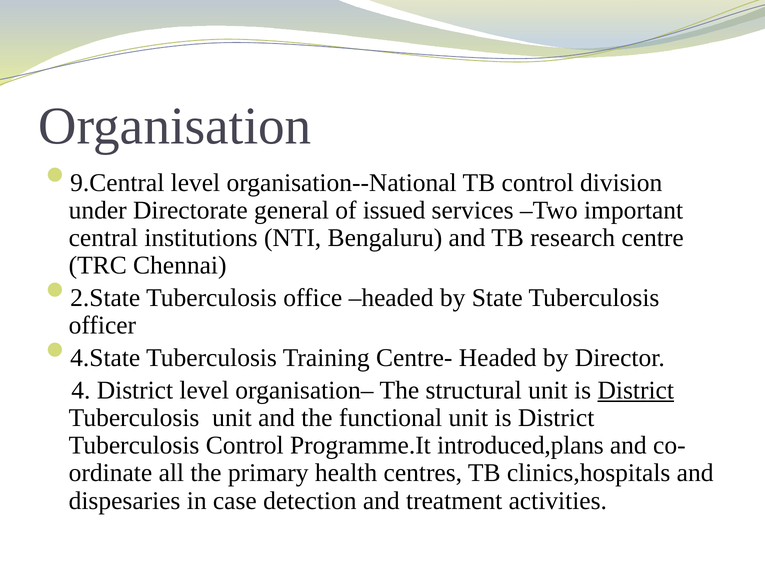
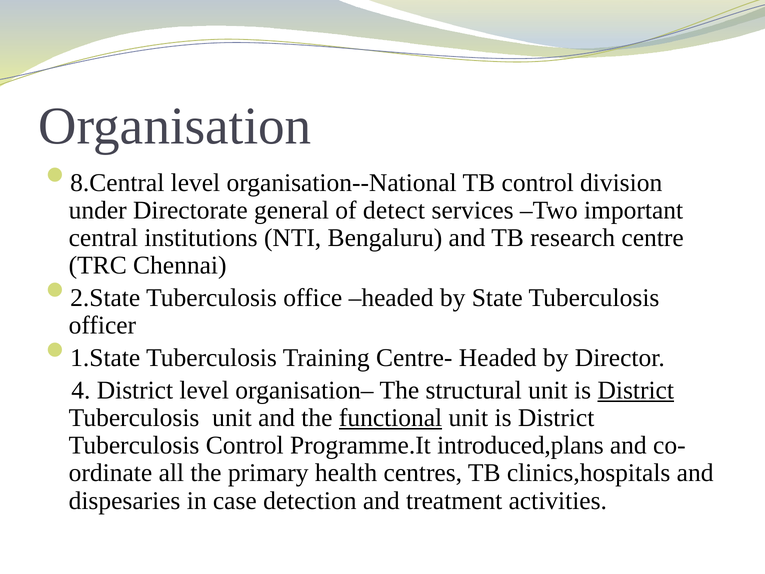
9.Central: 9.Central -> 8.Central (117, 183)
issued: issued -> detect (394, 210)
4.State: 4.State -> 1.State (105, 358)
functional underline: none -> present (391, 418)
